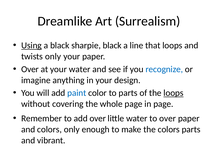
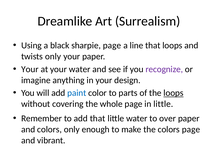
Using underline: present -> none (31, 45)
sharpie black: black -> page (112, 45)
Over: Over -> Your (30, 69)
recognize colour: blue -> purple (164, 69)
in page: page -> little (163, 104)
add over: over -> that (98, 118)
colors parts: parts -> page (191, 129)
